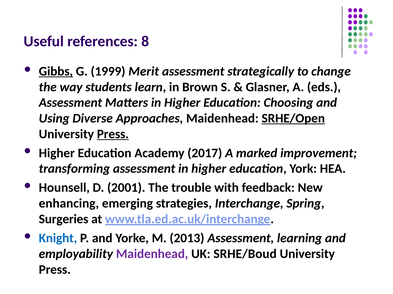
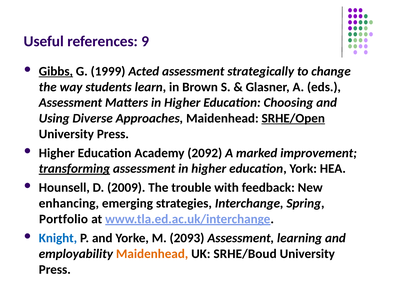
8: 8 -> 9 (145, 41)
Merit: Merit -> Acted (144, 71)
Press underline: present -> none (113, 134)
2017: 2017 -> 2092 (205, 153)
transforming underline: none -> present (74, 169)
2001: 2001 -> 2009 (126, 188)
Surgeries: Surgeries -> Portfolio (63, 220)
2013: 2013 -> 2093 (187, 239)
Maidenhead colour: purple -> orange (152, 254)
